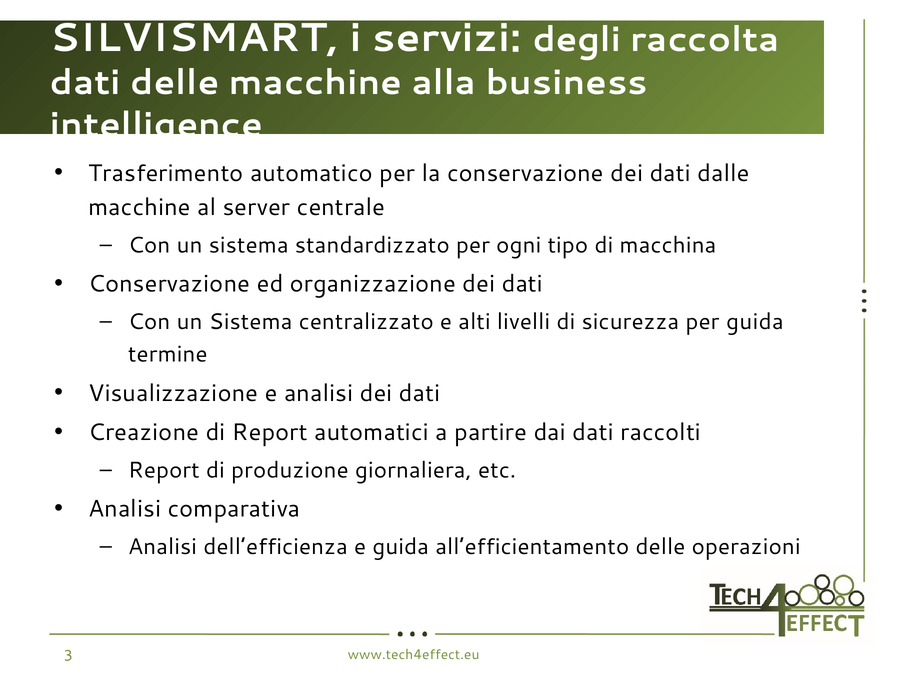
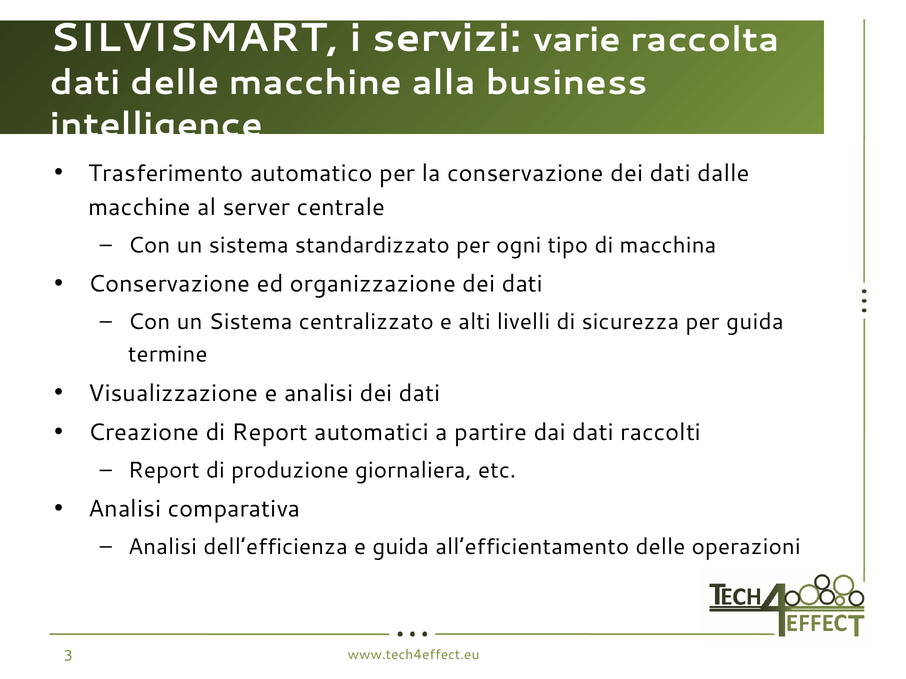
degli: degli -> varie (577, 39)
